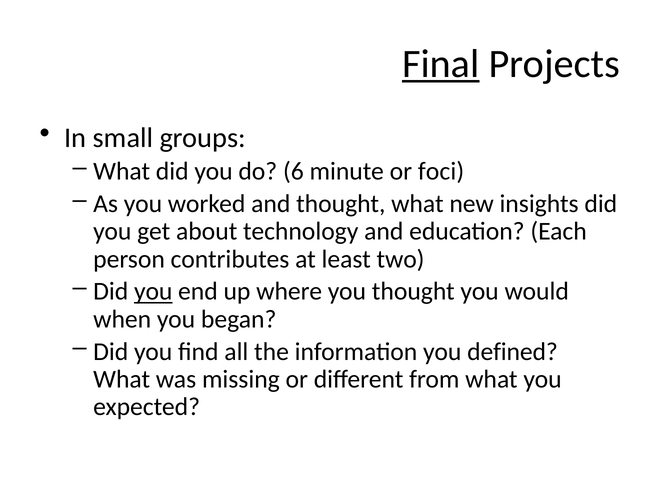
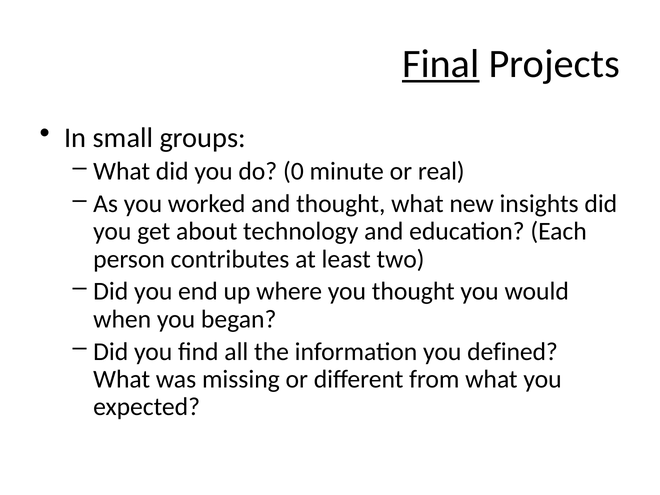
6: 6 -> 0 (293, 171)
foci: foci -> real (441, 171)
you underline: present -> none (153, 291)
